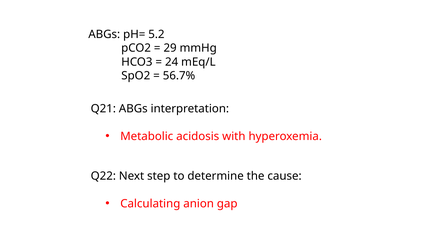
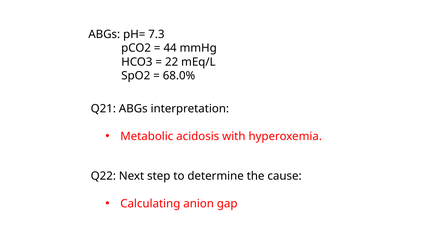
5.2: 5.2 -> 7.3 (156, 34)
29: 29 -> 44 (170, 48)
24: 24 -> 22 (172, 62)
56.7%: 56.7% -> 68.0% (179, 76)
